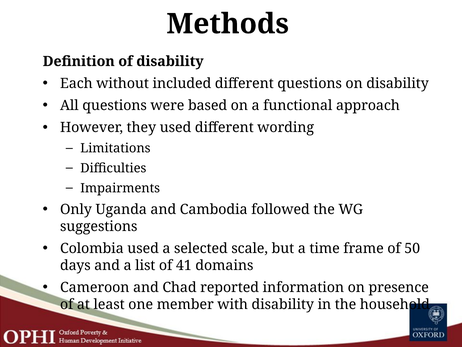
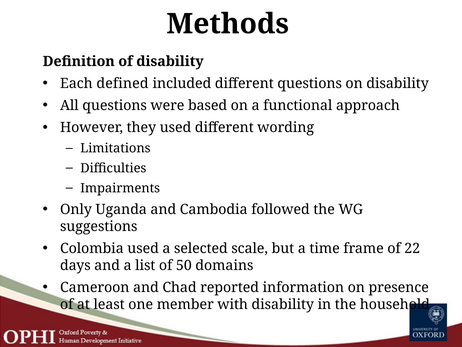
without: without -> defined (123, 83)
50: 50 -> 22 (412, 248)
41: 41 -> 50 (184, 265)
